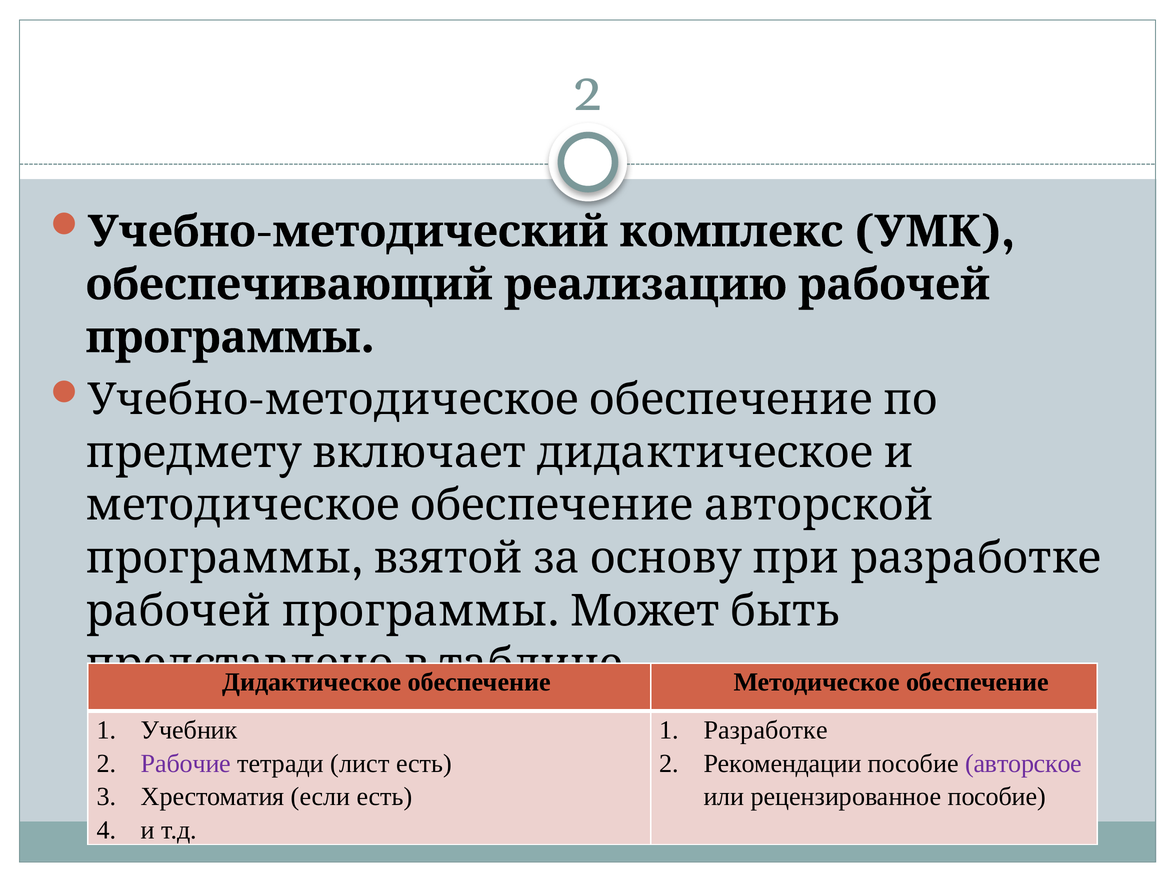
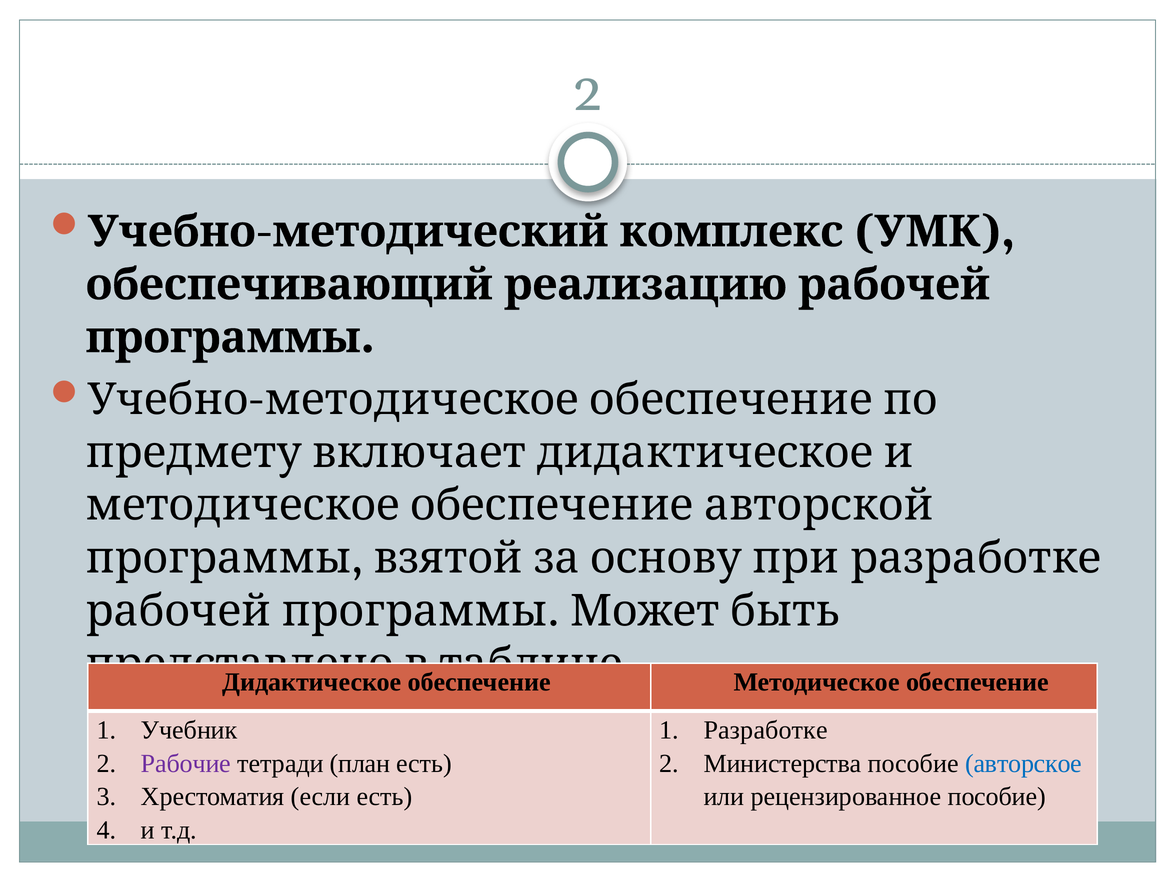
лист: лист -> план (360, 763)
Рекомендации: Рекомендации -> Министерства (783, 763)
авторское colour: purple -> blue (1024, 763)
